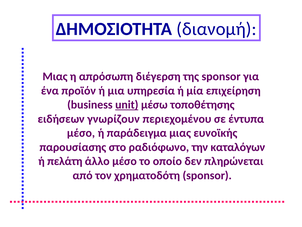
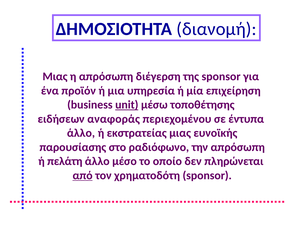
γνωρίζουν: γνωρίζουν -> αναφοράς (114, 119)
μέσο: μέσο -> άλλο (81, 133)
παράδειγμα: παράδειγμα -> εκστρατείας (137, 133)
την καταλόγων: καταλόγων -> απρόσωπη (238, 147)
από underline: none -> present (83, 175)
